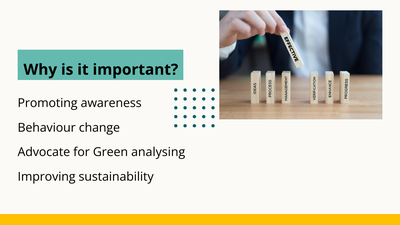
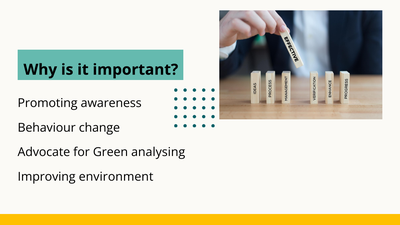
sustainability: sustainability -> environment (116, 177)
